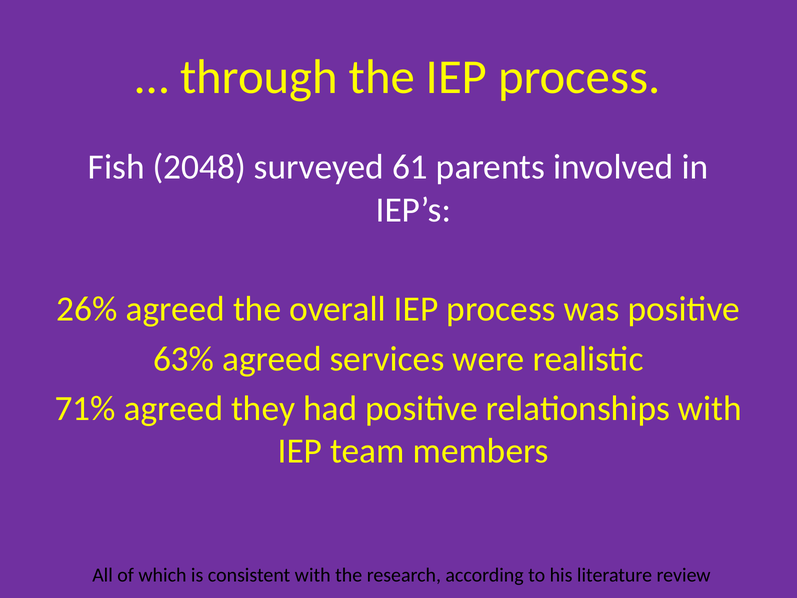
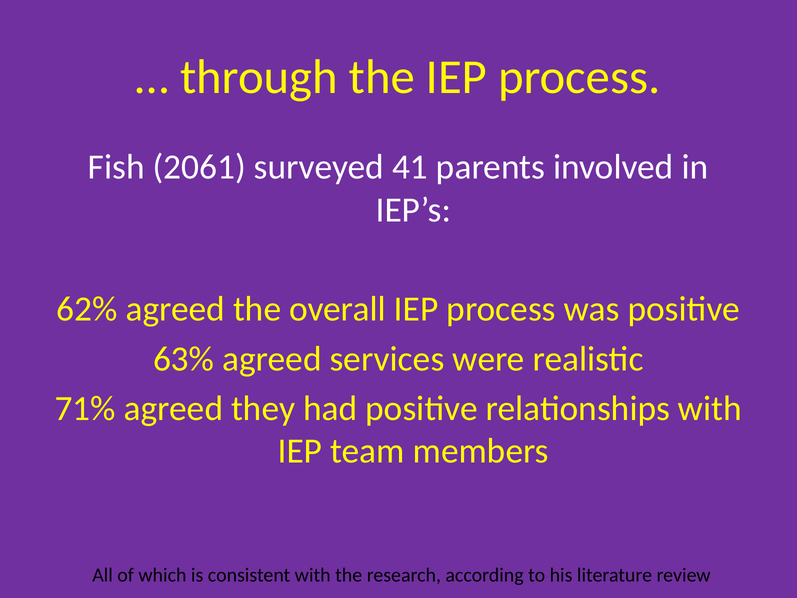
2048: 2048 -> 2061 (199, 167)
61: 61 -> 41 (410, 167)
26%: 26% -> 62% (87, 309)
